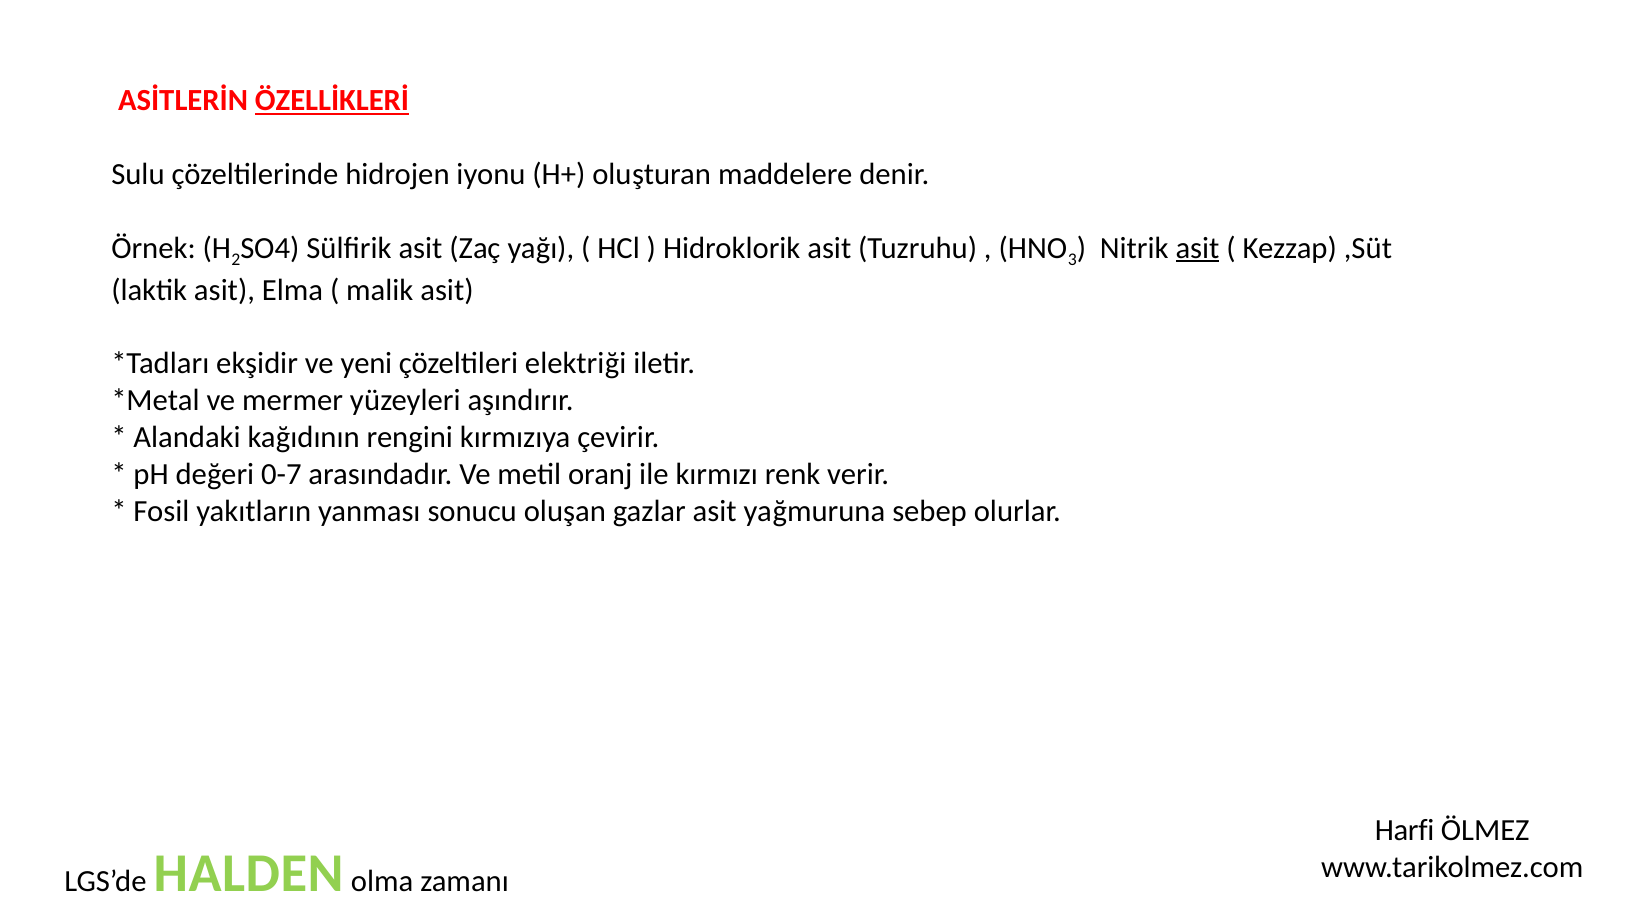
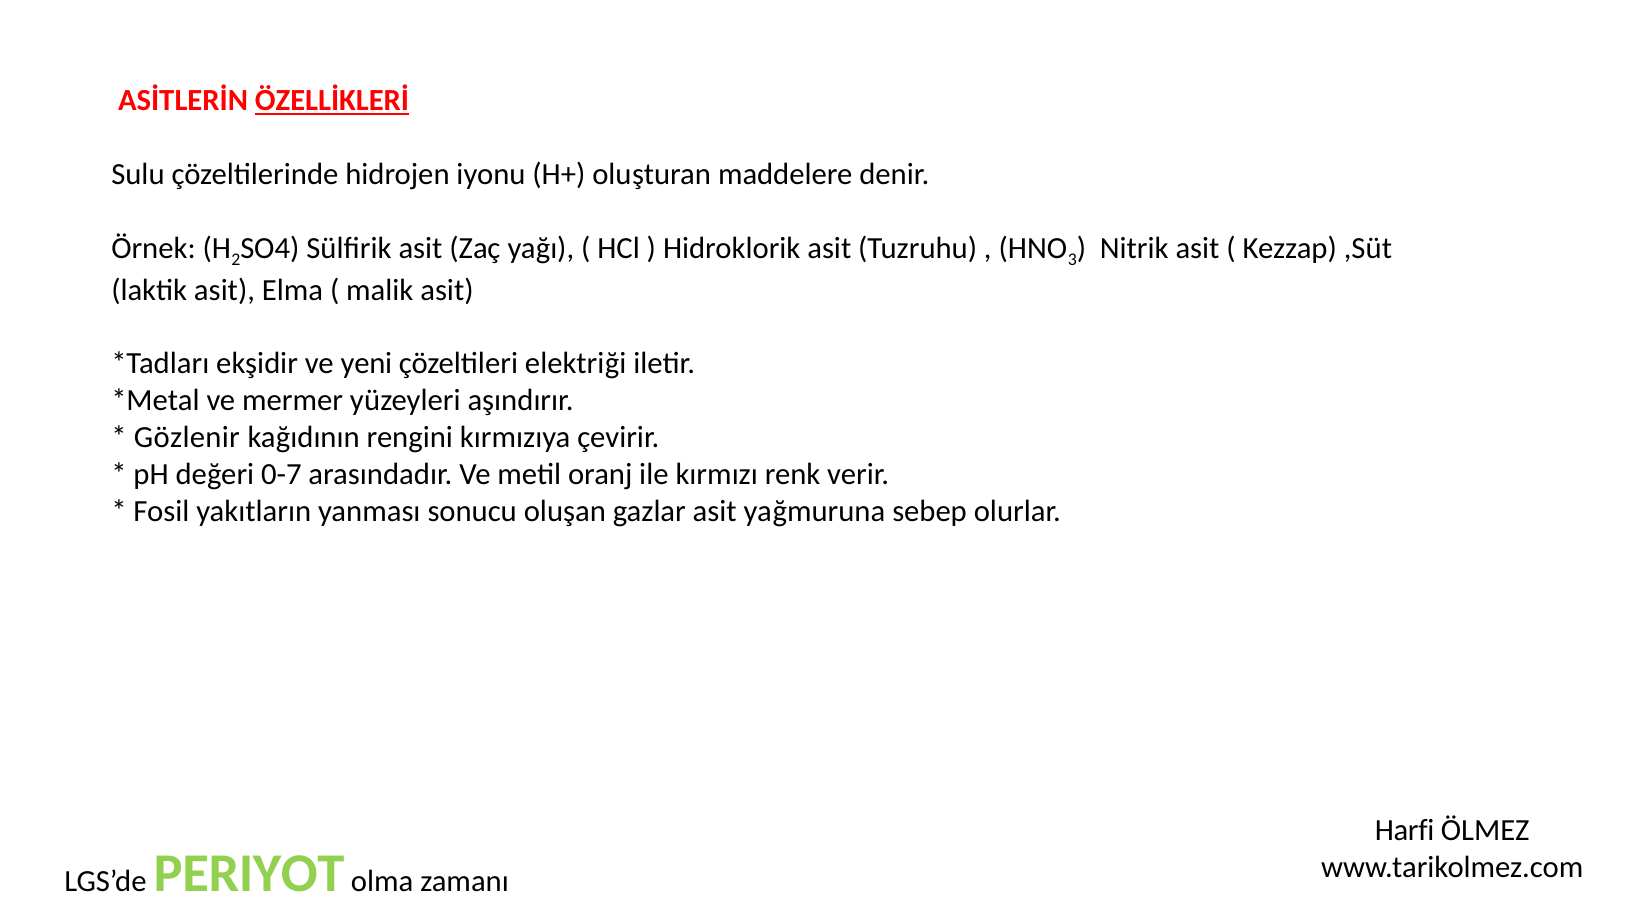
asit underline: present -> none (1198, 248)
Alandaki: Alandaki -> Gözlenir (187, 437)
HALDEN: HALDEN -> PERIYOT (249, 874)
